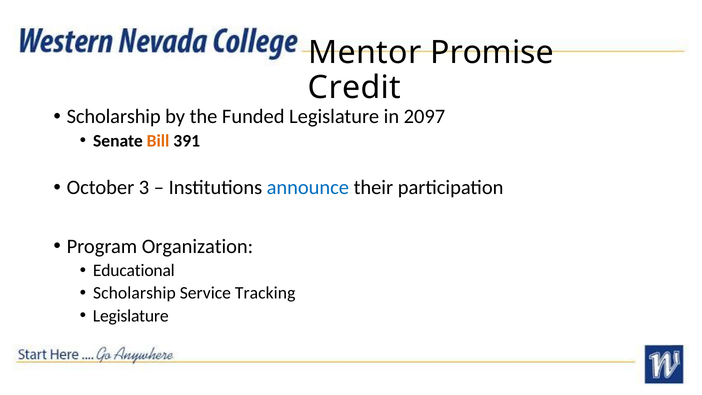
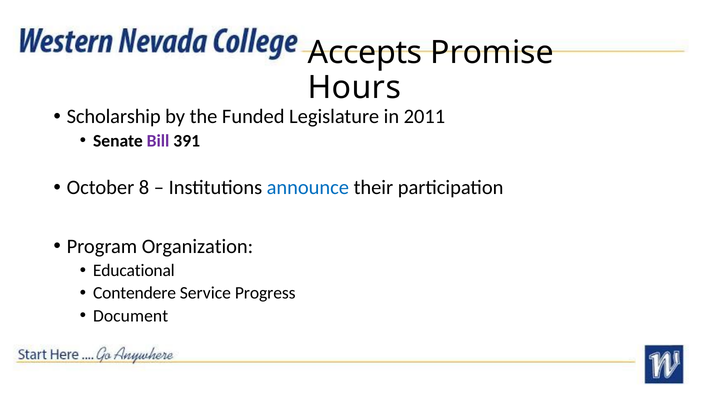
Mentor: Mentor -> Accepts (365, 53)
Credit: Credit -> Hours (354, 87)
2097: 2097 -> 2011 (424, 117)
Bill colour: orange -> purple (158, 141)
3: 3 -> 8 (144, 188)
Scholarship: Scholarship -> Contendere (134, 293)
Tracking: Tracking -> Progress (265, 293)
Legislature: Legislature -> Document (131, 316)
